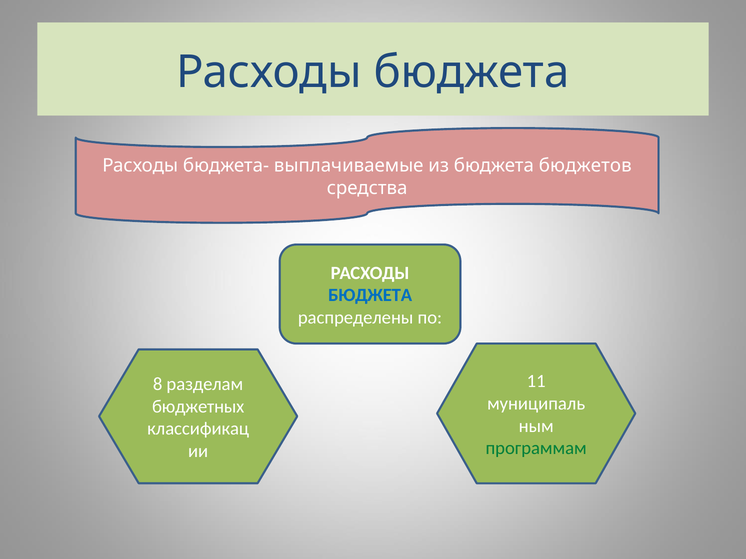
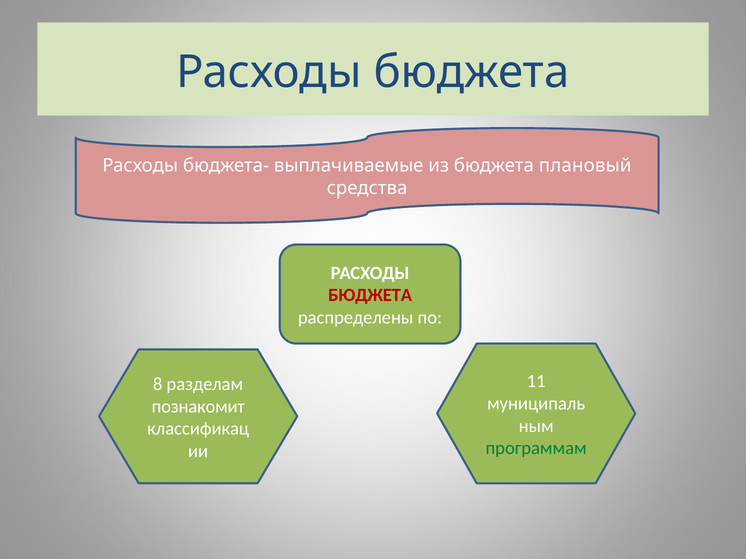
бюджетов: бюджетов -> плановый (585, 166)
БЮДЖЕТА colour: blue -> red (370, 296)
бюджетных: бюджетных -> познакомит (198, 407)
